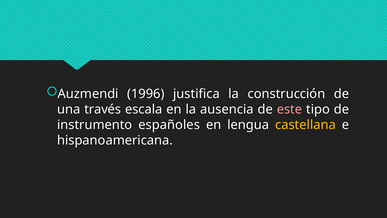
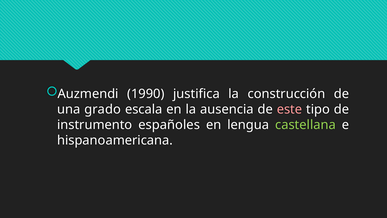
1996: 1996 -> 1990 (146, 94)
través: través -> grado (103, 109)
castellana colour: yellow -> light green (305, 125)
